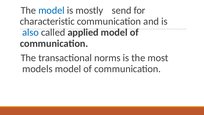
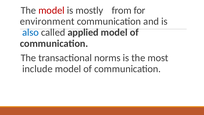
model colour: blue -> red (51, 10)
send: send -> from (122, 10)
characteristic: characteristic -> environment (47, 21)
models: models -> include (37, 69)
